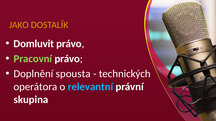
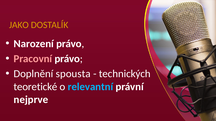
Domluvit: Domluvit -> Narození (34, 44)
Pracovní colour: light green -> pink (33, 59)
operátora: operátora -> teoretické (35, 87)
skupina: skupina -> nejprve (31, 100)
